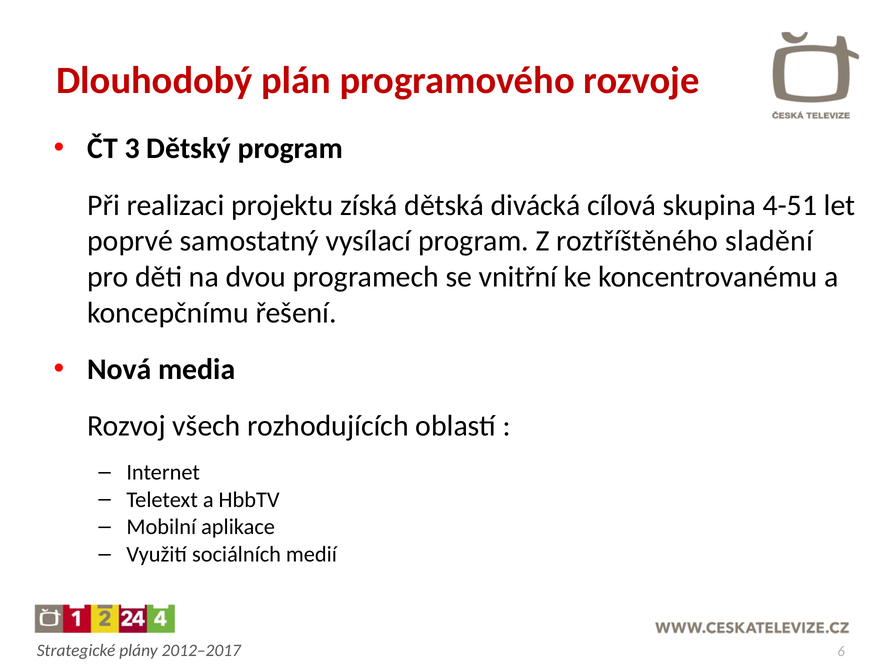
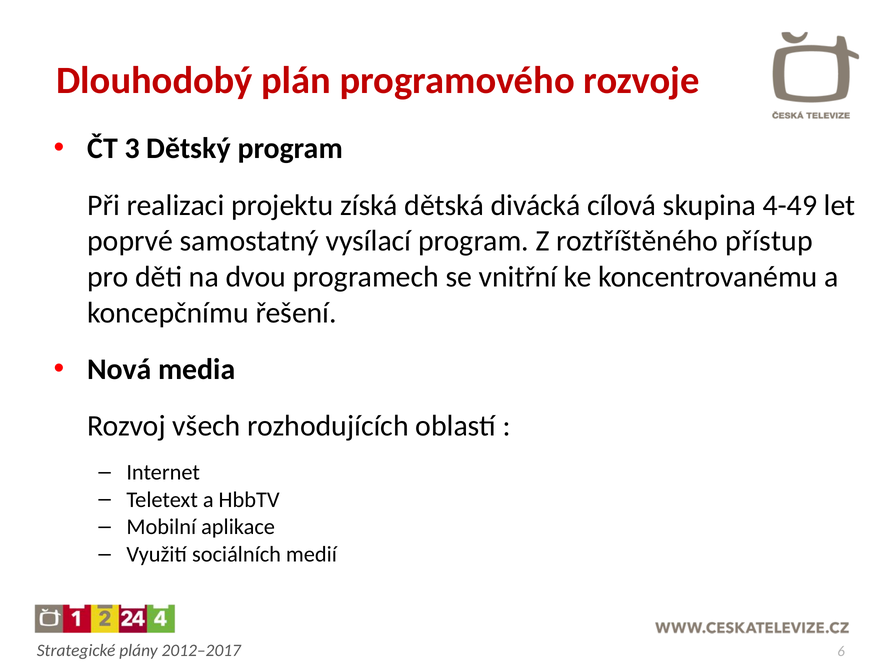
4-51: 4-51 -> 4-49 (790, 205)
sladění: sladění -> přístup (769, 241)
